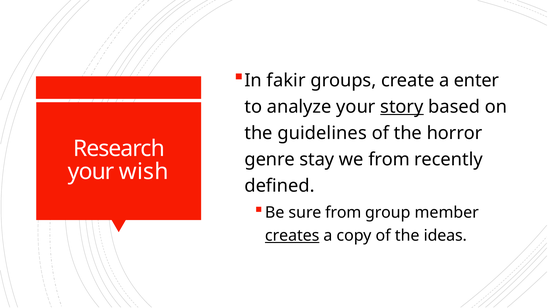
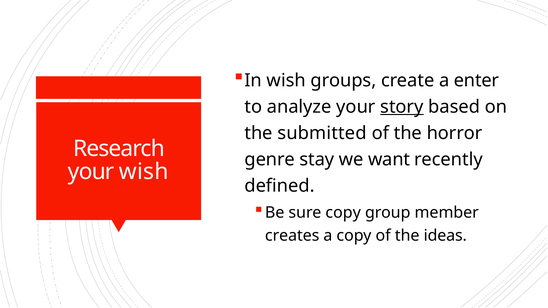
In fakir: fakir -> wish (286, 80)
guidelines: guidelines -> submitted (322, 133)
we from: from -> want (389, 159)
sure from: from -> copy (343, 213)
creates underline: present -> none (292, 236)
